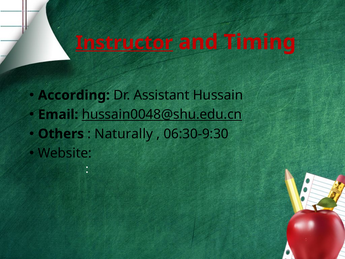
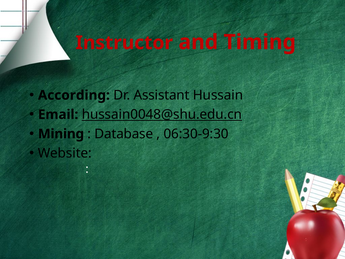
Instructor underline: present -> none (124, 43)
Others: Others -> Mining (61, 134)
Naturally: Naturally -> Database (124, 134)
